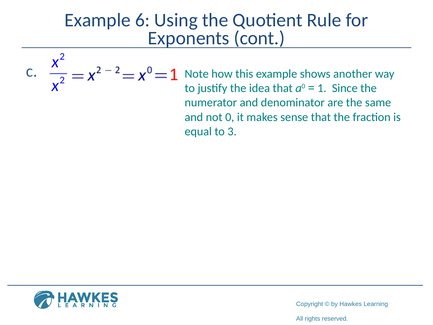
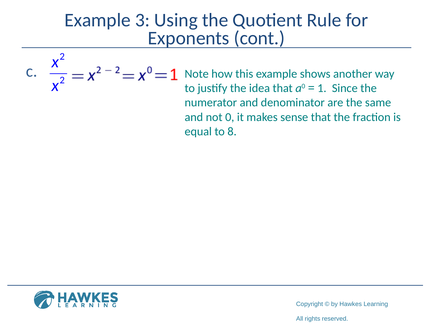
6: 6 -> 3 (142, 20)
3: 3 -> 8 (232, 131)
